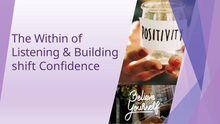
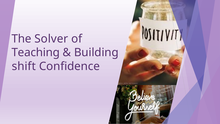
Within: Within -> Solver (51, 39)
Listening: Listening -> Teaching (36, 52)
